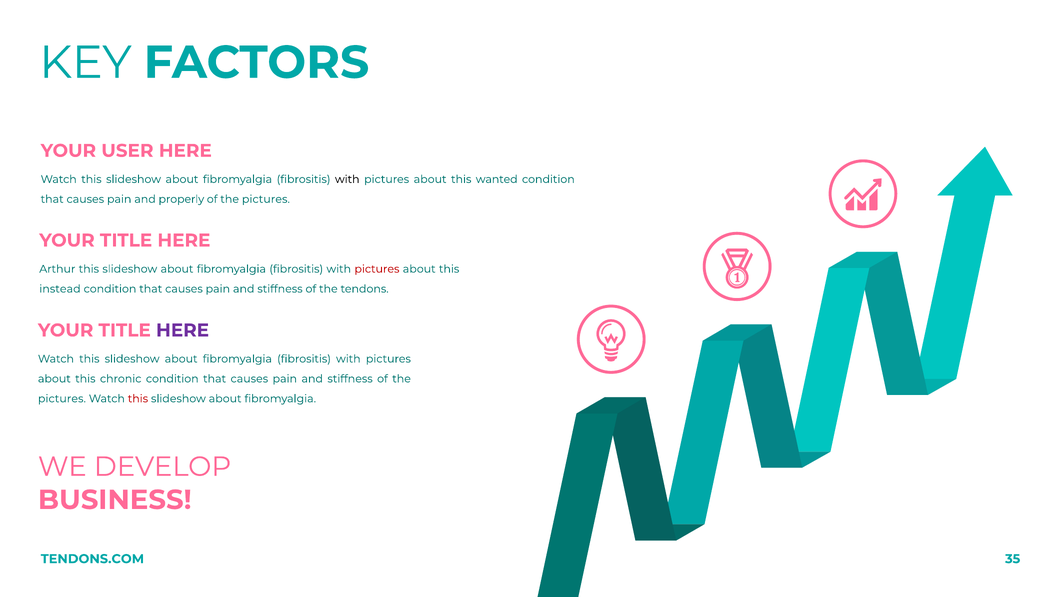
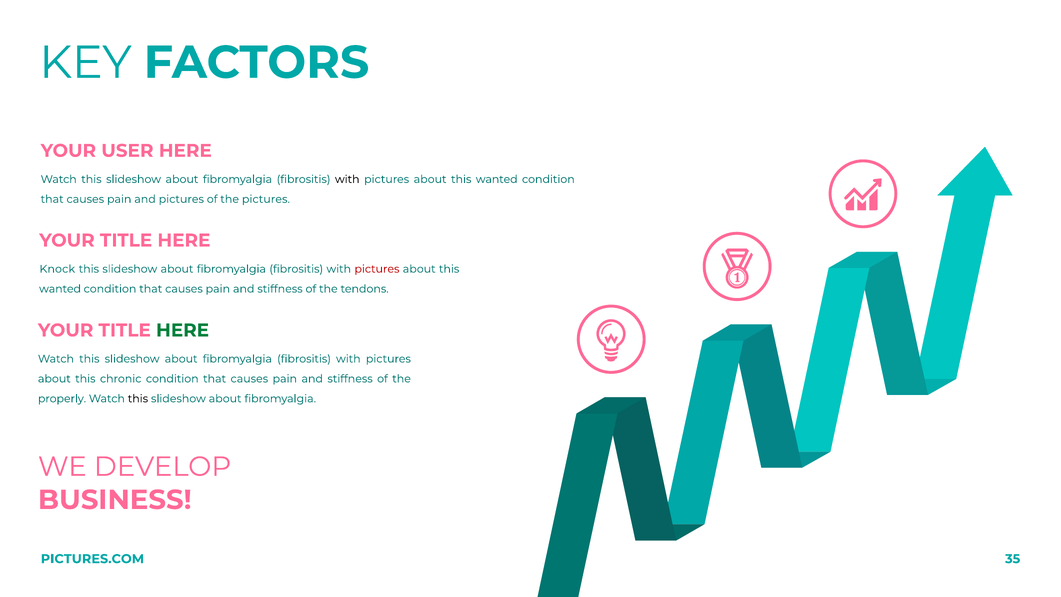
and properly: properly -> pictures (181, 199)
Arthur: Arthur -> Knock (57, 269)
instead: instead -> wanted (60, 289)
HERE colour: purple -> green (183, 330)
pictures: pictures -> properly (62, 399)
this colour: red -> black (138, 399)
TENDONS.COM: TENDONS.COM -> PICTURES.COM (92, 559)
